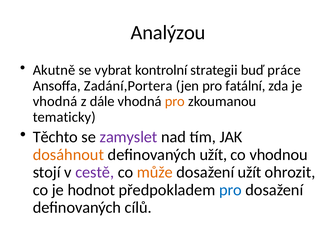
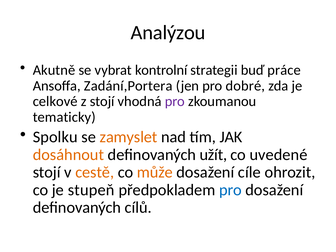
fatální: fatální -> dobré (245, 86)
vhodná: vhodná -> celkové (55, 101)
z dále: dále -> stojí (102, 101)
pro colour: orange -> purple (175, 101)
Těchto: Těchto -> Spolku (55, 137)
zamyslet colour: purple -> orange (129, 137)
vhodnou: vhodnou -> uvedené (278, 155)
cestě colour: purple -> orange (95, 172)
dosažení užít: užít -> cíle (249, 172)
hodnot: hodnot -> stupeň (91, 190)
